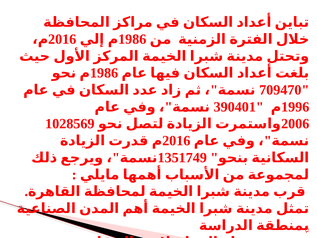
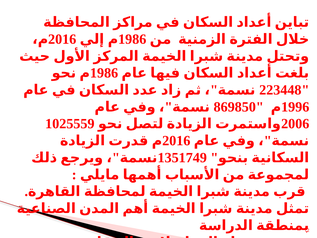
709470: 709470 -> 223448 (280, 90)
390401: 390401 -> 869850 (235, 107)
1028569: 1028569 -> 1025559 (70, 124)
